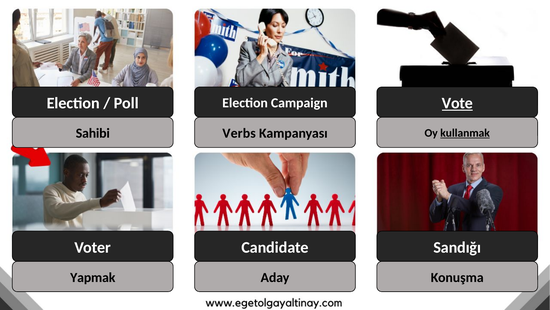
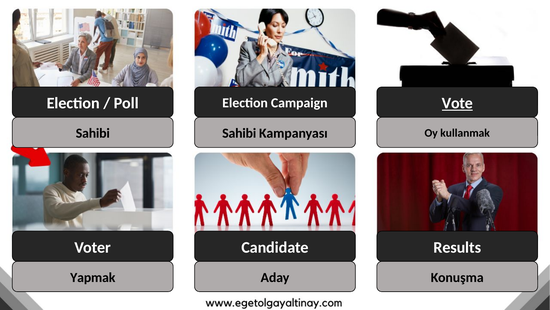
Verbs: Verbs -> Sahibi (239, 133)
kullanmak underline: present -> none (465, 133)
Sandığı: Sandığı -> Results (457, 247)
